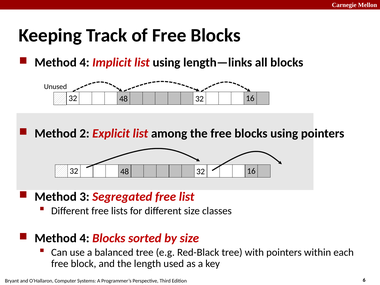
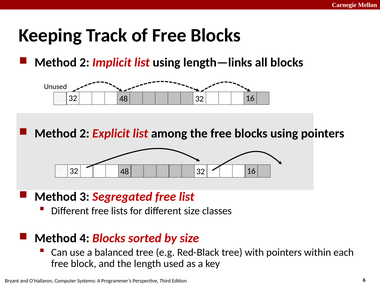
4: 4 -> 2 (84, 63)
